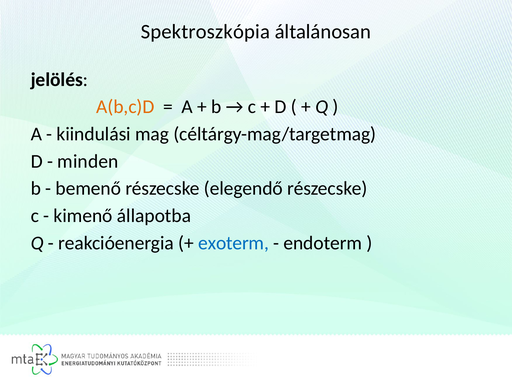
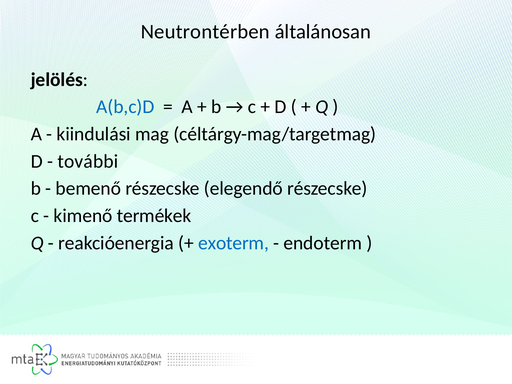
Spektroszkópia: Spektroszkópia -> Neutrontérben (205, 32)
A(b,c)D colour: orange -> blue (125, 107)
minden: minden -> további (88, 161)
állapotba: állapotba -> termékek (154, 216)
